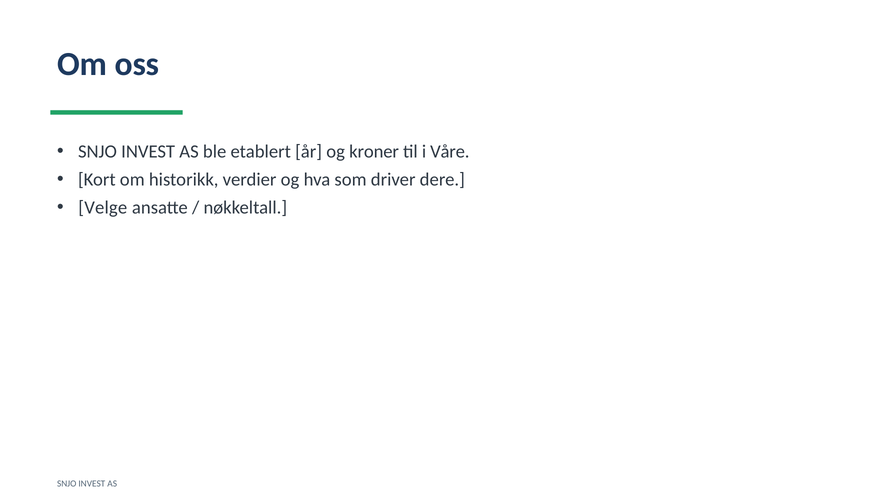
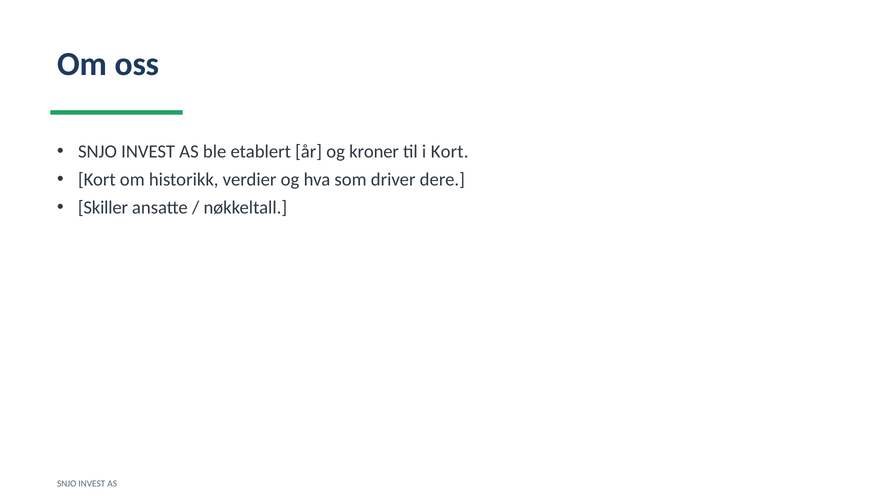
i Våre: Våre -> Kort (450, 152)
Velge: Velge -> Skiller (103, 208)
